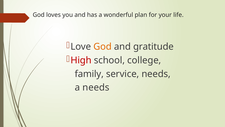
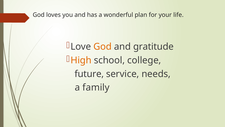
High colour: red -> orange (81, 60)
family: family -> future (89, 74)
a needs: needs -> family (96, 87)
